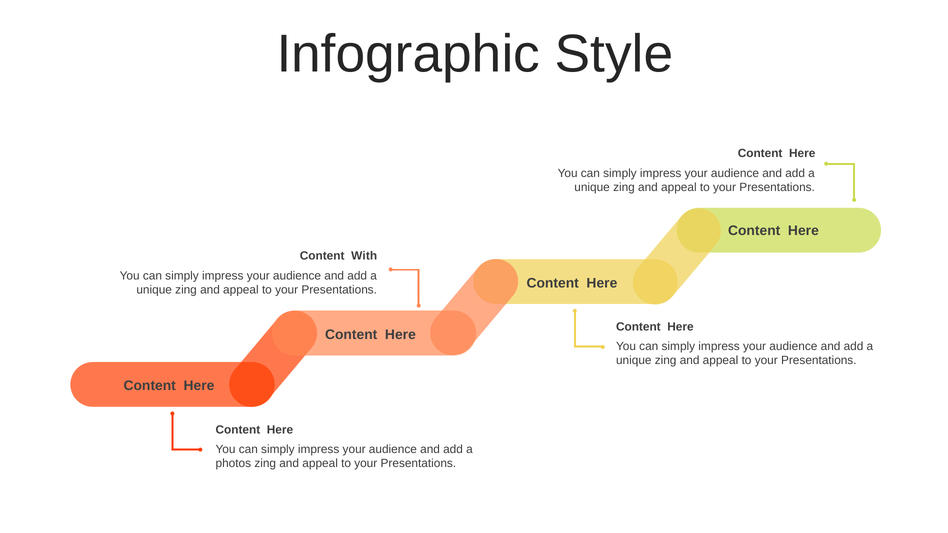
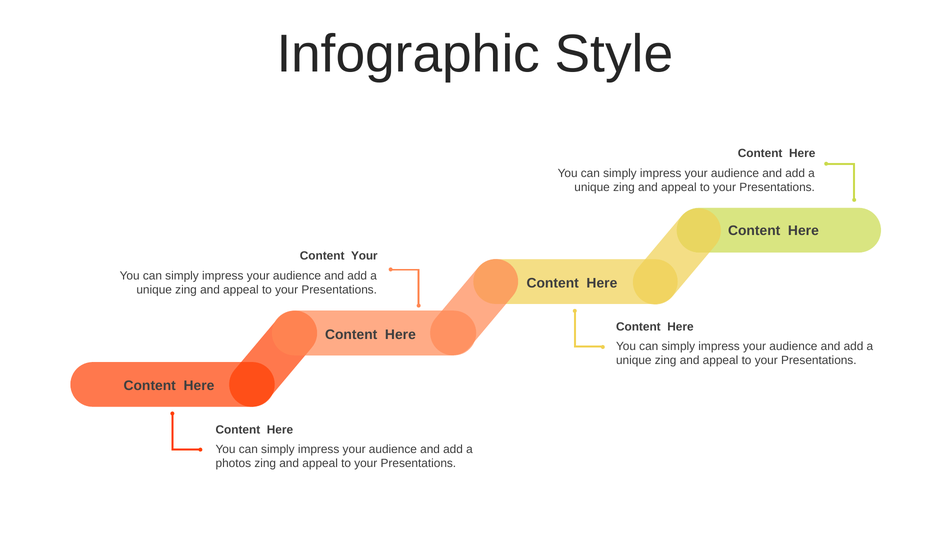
Content With: With -> Your (364, 256)
